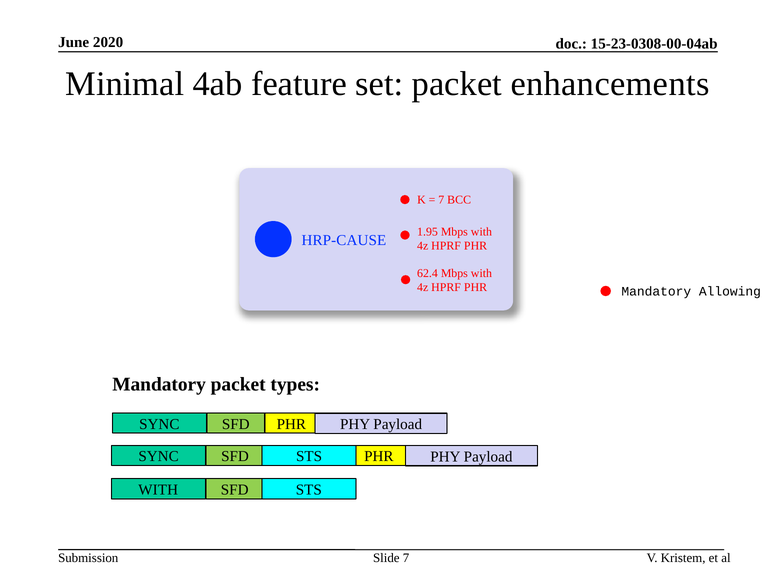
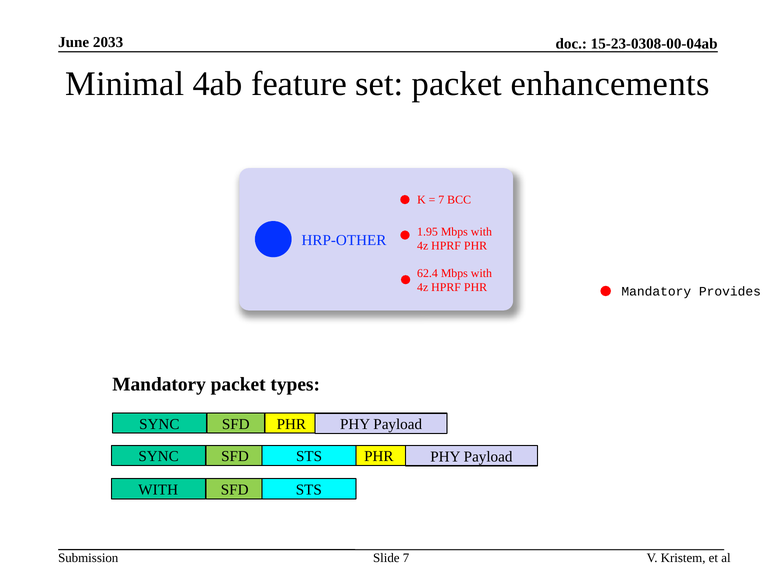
2020: 2020 -> 2033 (108, 42)
HRP-CAUSE: HRP-CAUSE -> HRP-OTHER (344, 240)
Allowing: Allowing -> Provides (730, 292)
